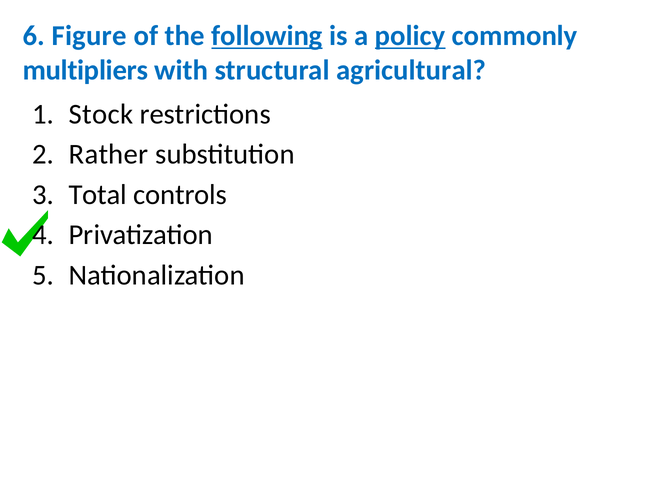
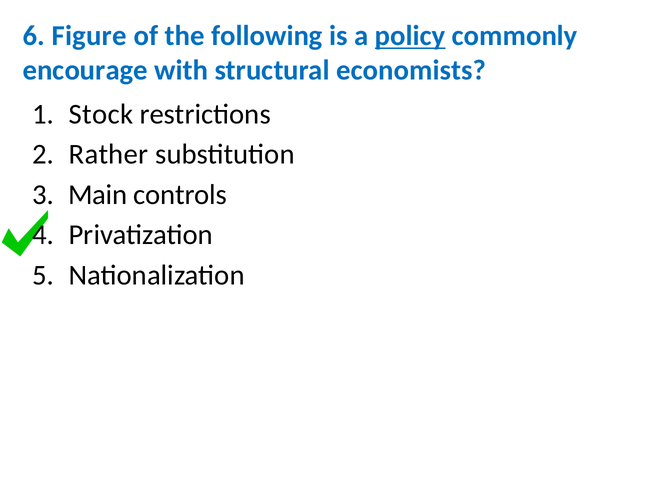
following underline: present -> none (267, 36)
multipliers: multipliers -> encourage (85, 70)
agricultural: agricultural -> economists (411, 70)
Total: Total -> Main (98, 195)
